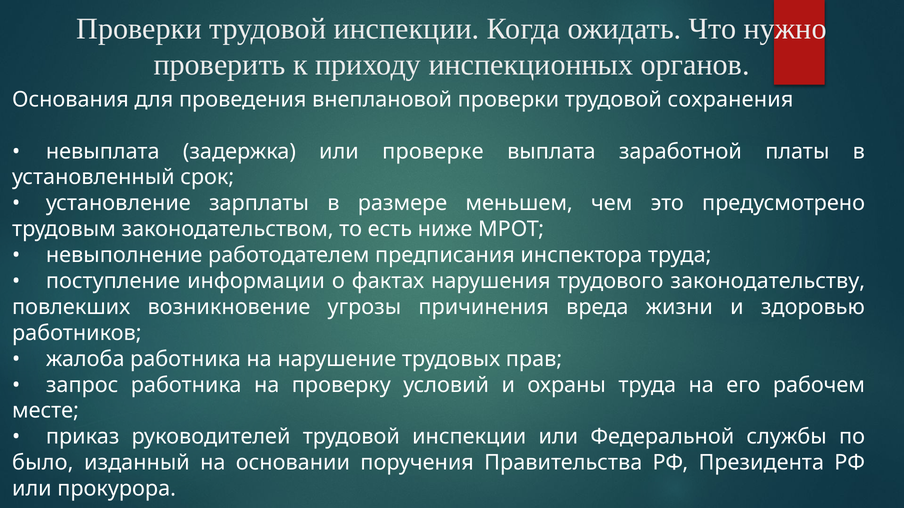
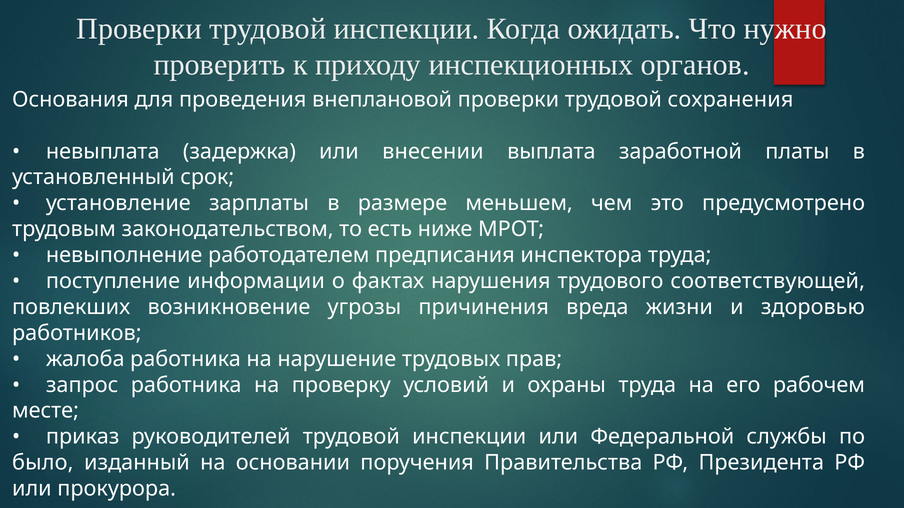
проверке: проверке -> внесении (433, 152)
законодательству: законодательству -> соответствующей (768, 281)
